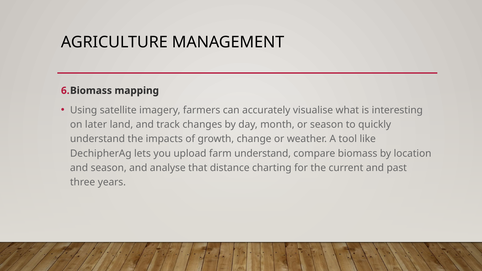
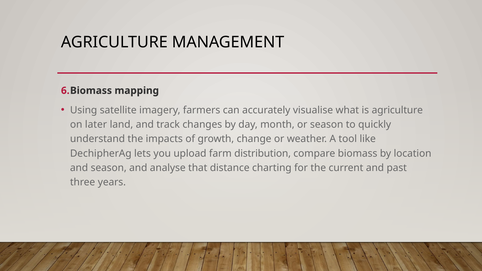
is interesting: interesting -> agriculture (397, 110)
farm understand: understand -> distribution (263, 153)
